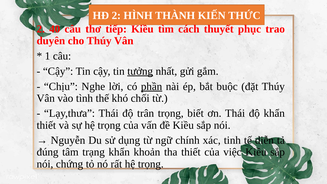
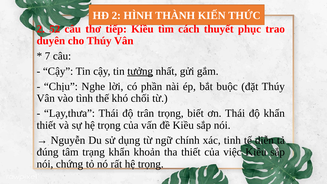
40: 40 -> 52 (55, 29)
1: 1 -> 7 (48, 56)
phần underline: present -> none (152, 86)
